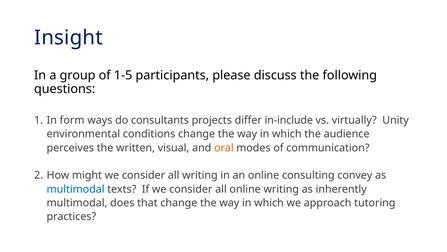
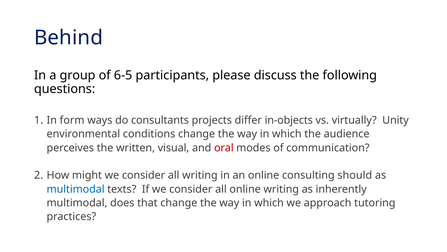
Insight: Insight -> Behind (69, 38)
1-5: 1-5 -> 6-5 (123, 75)
in-include: in-include -> in-objects (289, 120)
oral colour: orange -> red (224, 148)
convey: convey -> should (355, 175)
